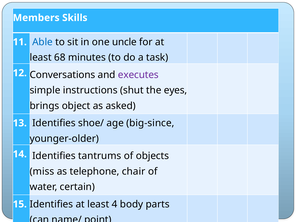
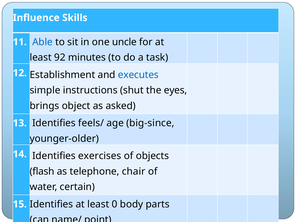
Members: Members -> Influence (36, 18)
68: 68 -> 92 (60, 57)
Conversations: Conversations -> Establishment (62, 75)
executes colour: purple -> blue (138, 75)
shoe/: shoe/ -> feels/ (91, 123)
tantrums: tantrums -> exercises (100, 156)
miss: miss -> flash (42, 171)
4: 4 -> 0 (115, 204)
